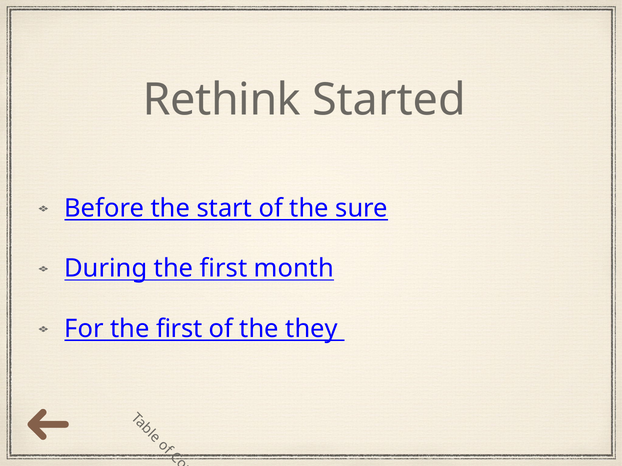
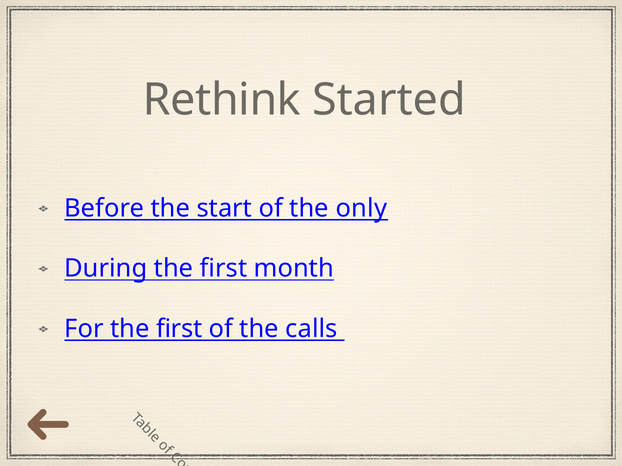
sure: sure -> only (361, 209)
they: they -> calls (312, 329)
